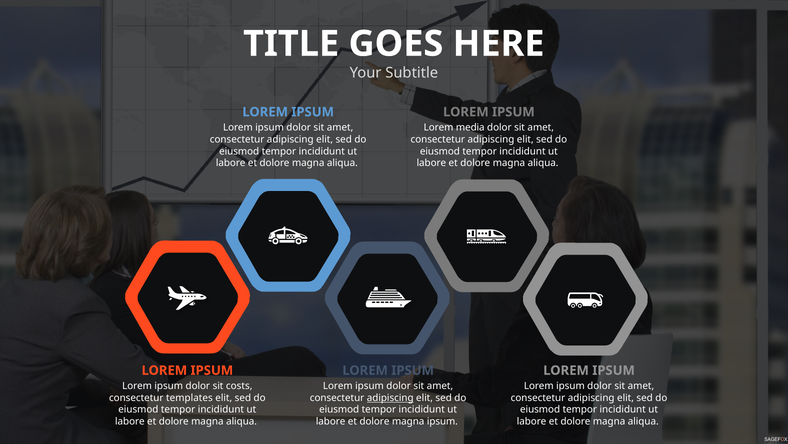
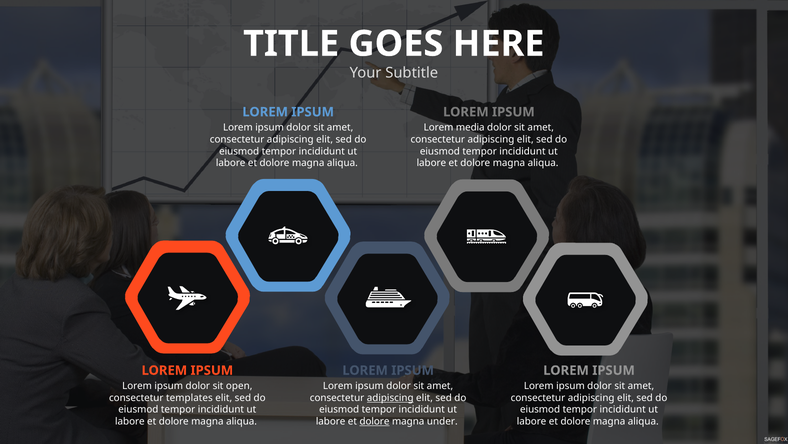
costs: costs -> open (239, 385)
dolore underline: none -> present (375, 421)
magna ipsum: ipsum -> under (442, 421)
